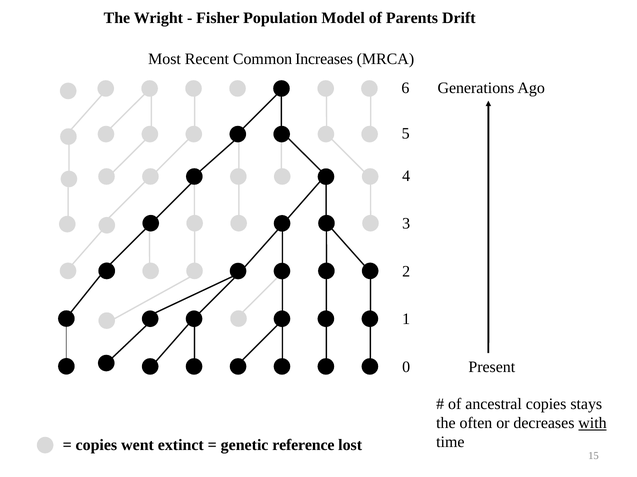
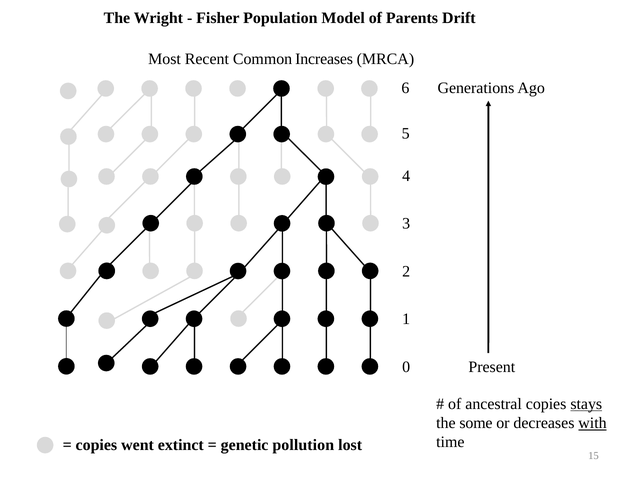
stays underline: none -> present (586, 405)
often: often -> some (476, 424)
reference: reference -> pollution (303, 446)
